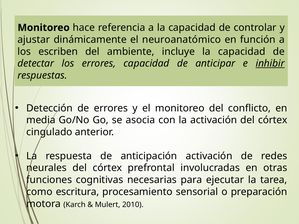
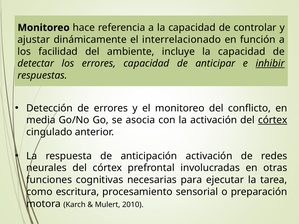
neuroanatómico: neuroanatómico -> interrelacionado (182, 40)
escriben: escriben -> facilidad (58, 52)
córtex underline: none -> present (273, 120)
